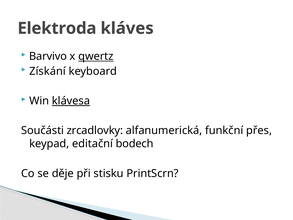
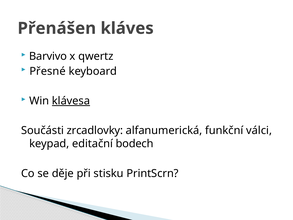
Elektroda: Elektroda -> Přenášen (57, 28)
qwertz underline: present -> none (96, 56)
Získání: Získání -> Přesné (48, 71)
přes: přes -> válci (259, 130)
